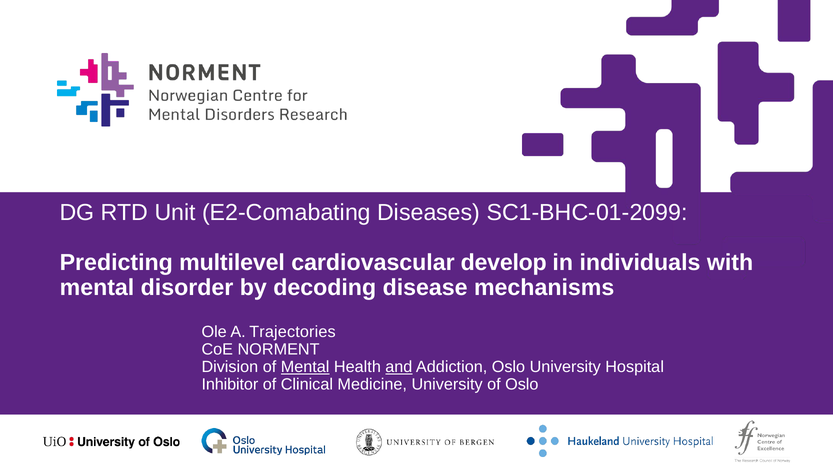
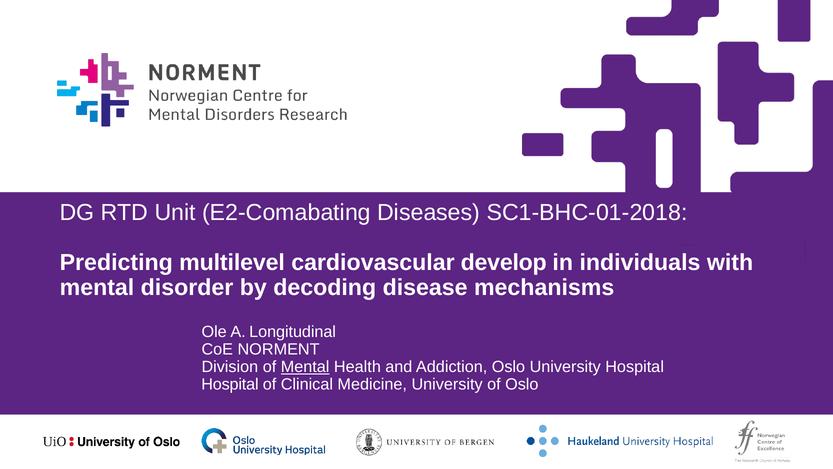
SC1-BHC-01-2099: SC1-BHC-01-2099 -> SC1-BHC-01-2018 (587, 213)
Trajectories: Trajectories -> Longitudinal (293, 332)
and underline: present -> none (399, 367)
Inhibitor: Inhibitor -> Hospital (230, 384)
